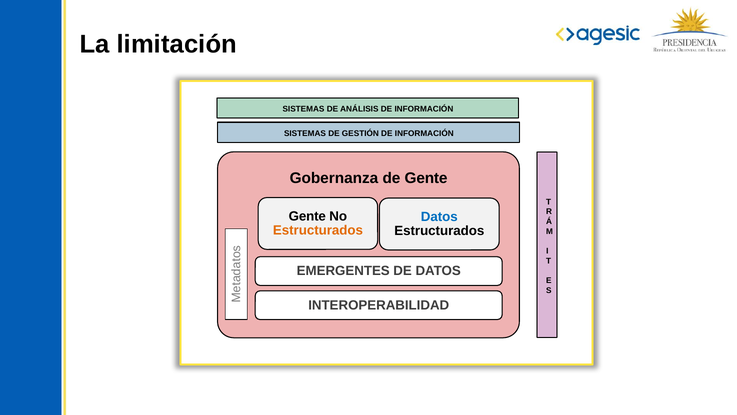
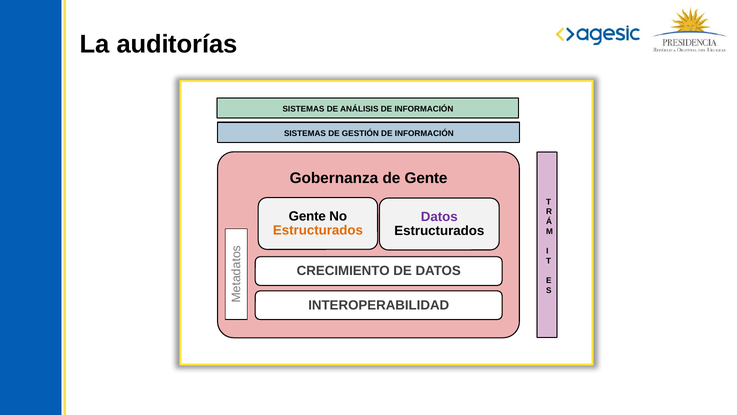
limitación: limitación -> auditorías (177, 44)
Datos colour: blue -> purple (439, 216)
EMERGENTES: EMERGENTES -> CRECIMIENTO (343, 271)
